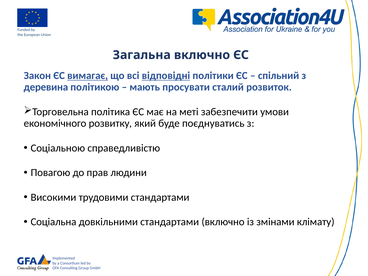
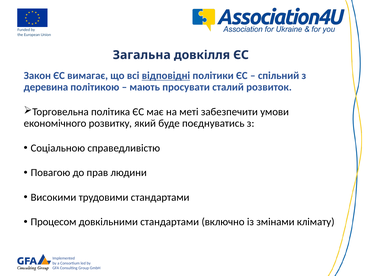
Загальна включно: включно -> довкілля (202, 55)
вимагає underline: present -> none (88, 76)
Соціальна: Соціальна -> Процесом (54, 222)
